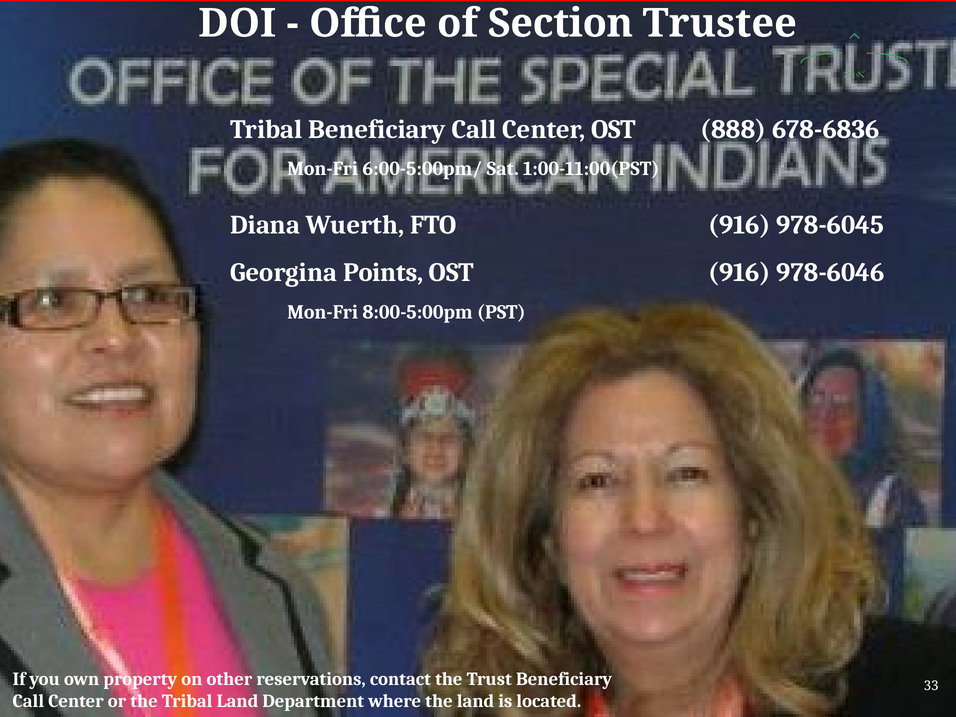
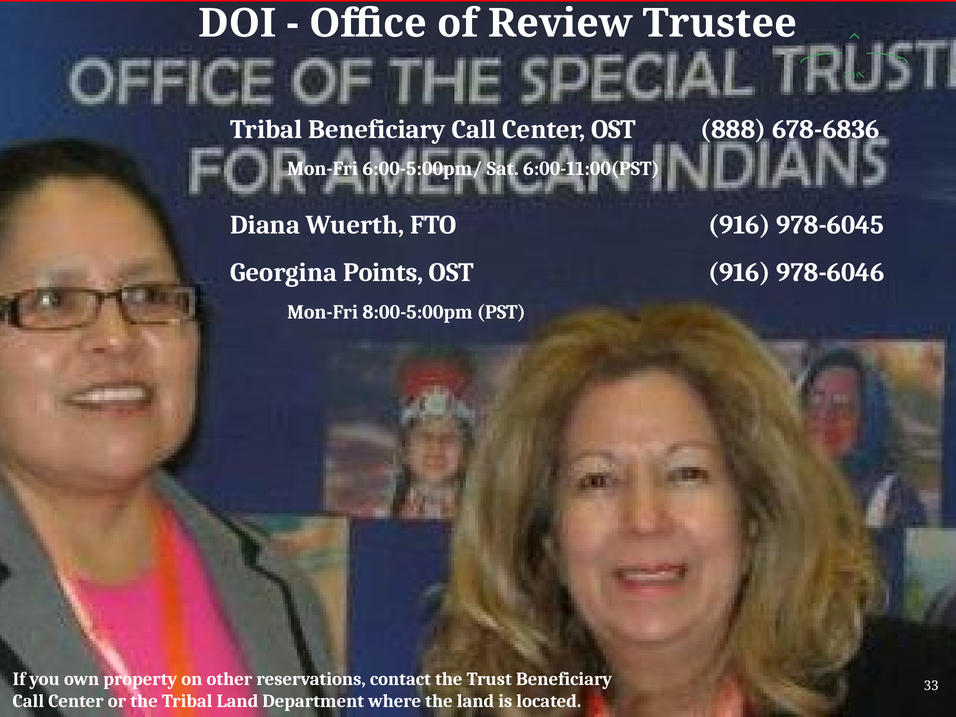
Section: Section -> Review (560, 23)
1:00-11:00(PST: 1:00-11:00(PST -> 6:00-11:00(PST (591, 169)
